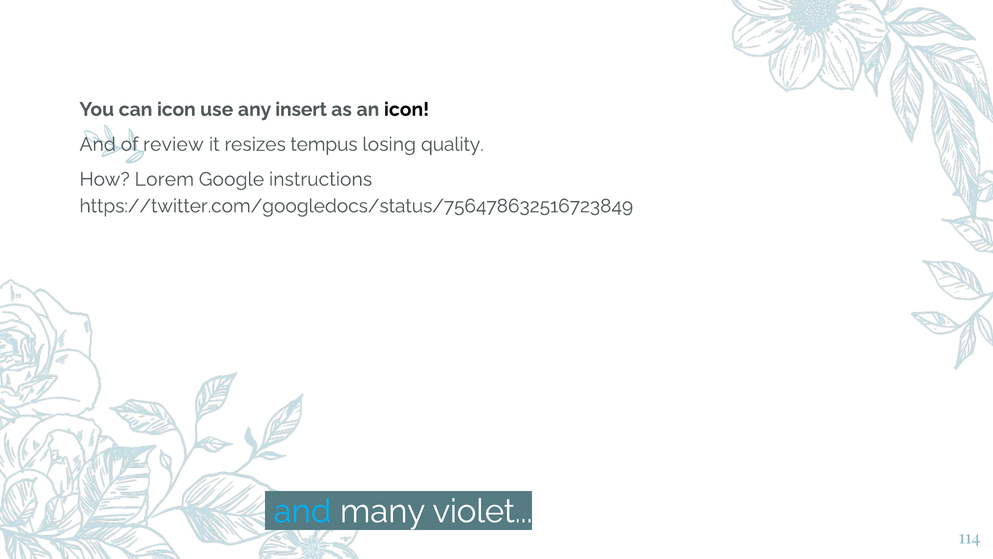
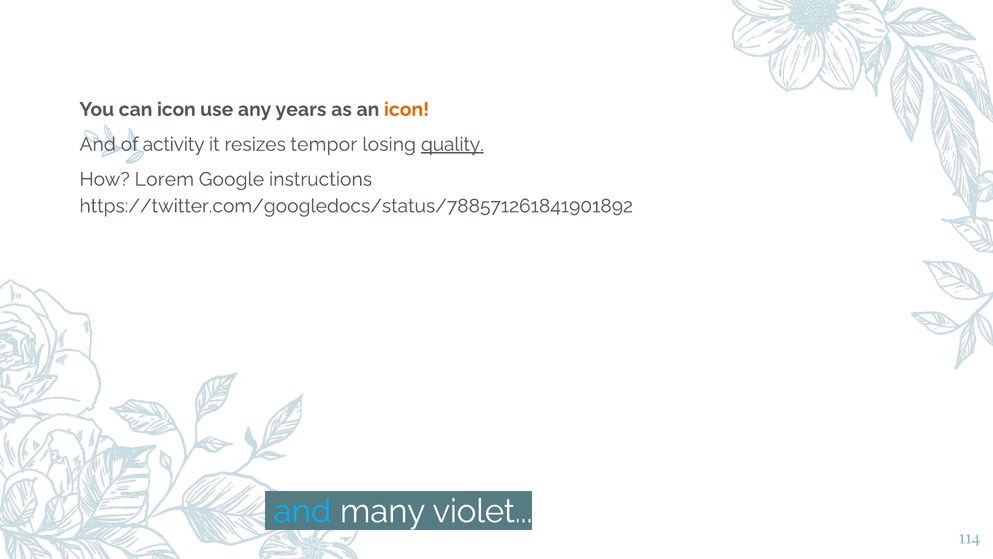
insert: insert -> years (301, 109)
icon colour: black -> orange (407, 109)
review: review -> activity (174, 144)
tempus: tempus -> tempor (324, 144)
quality underline: none -> present (452, 144)
https://twitter.com/googledocs/status/756478632516723849: https://twitter.com/googledocs/status/756478632516723849 -> https://twitter.com/googledocs/status/788571261841901892 (356, 206)
